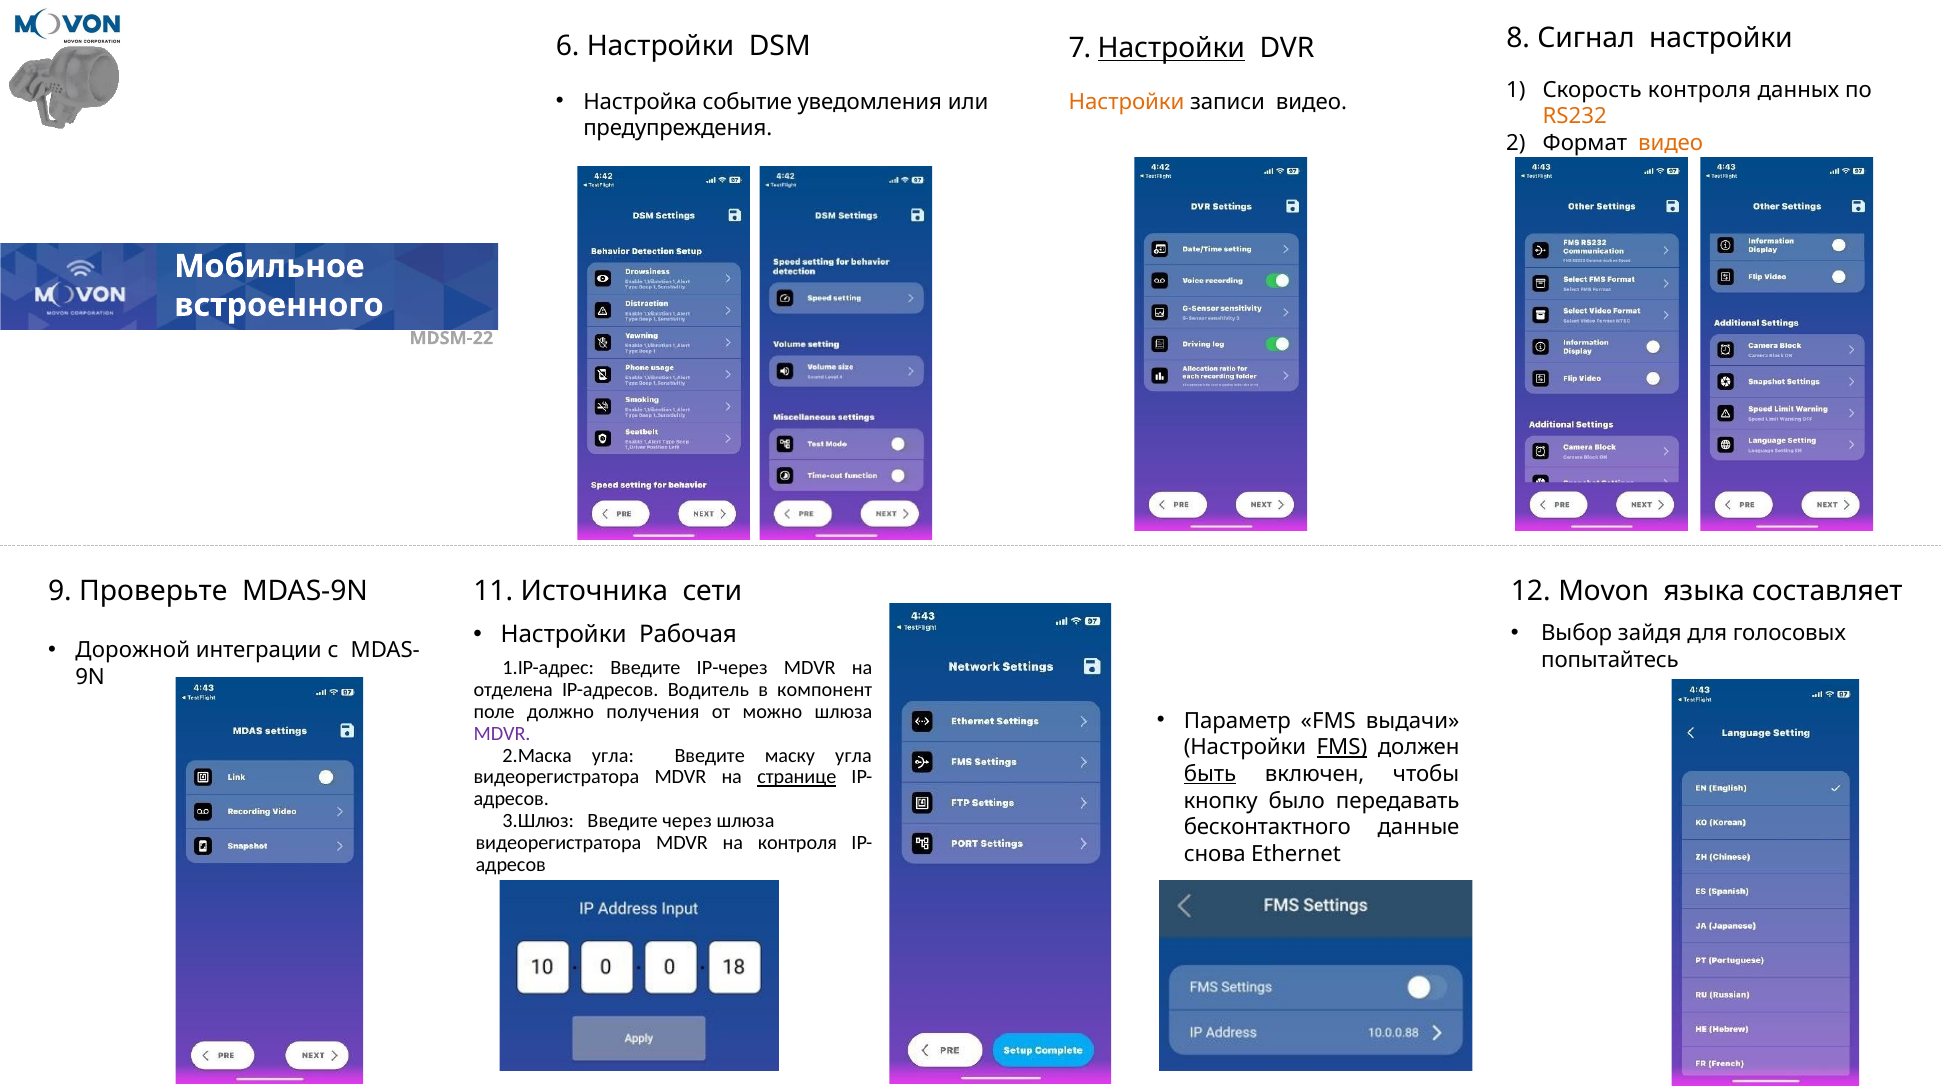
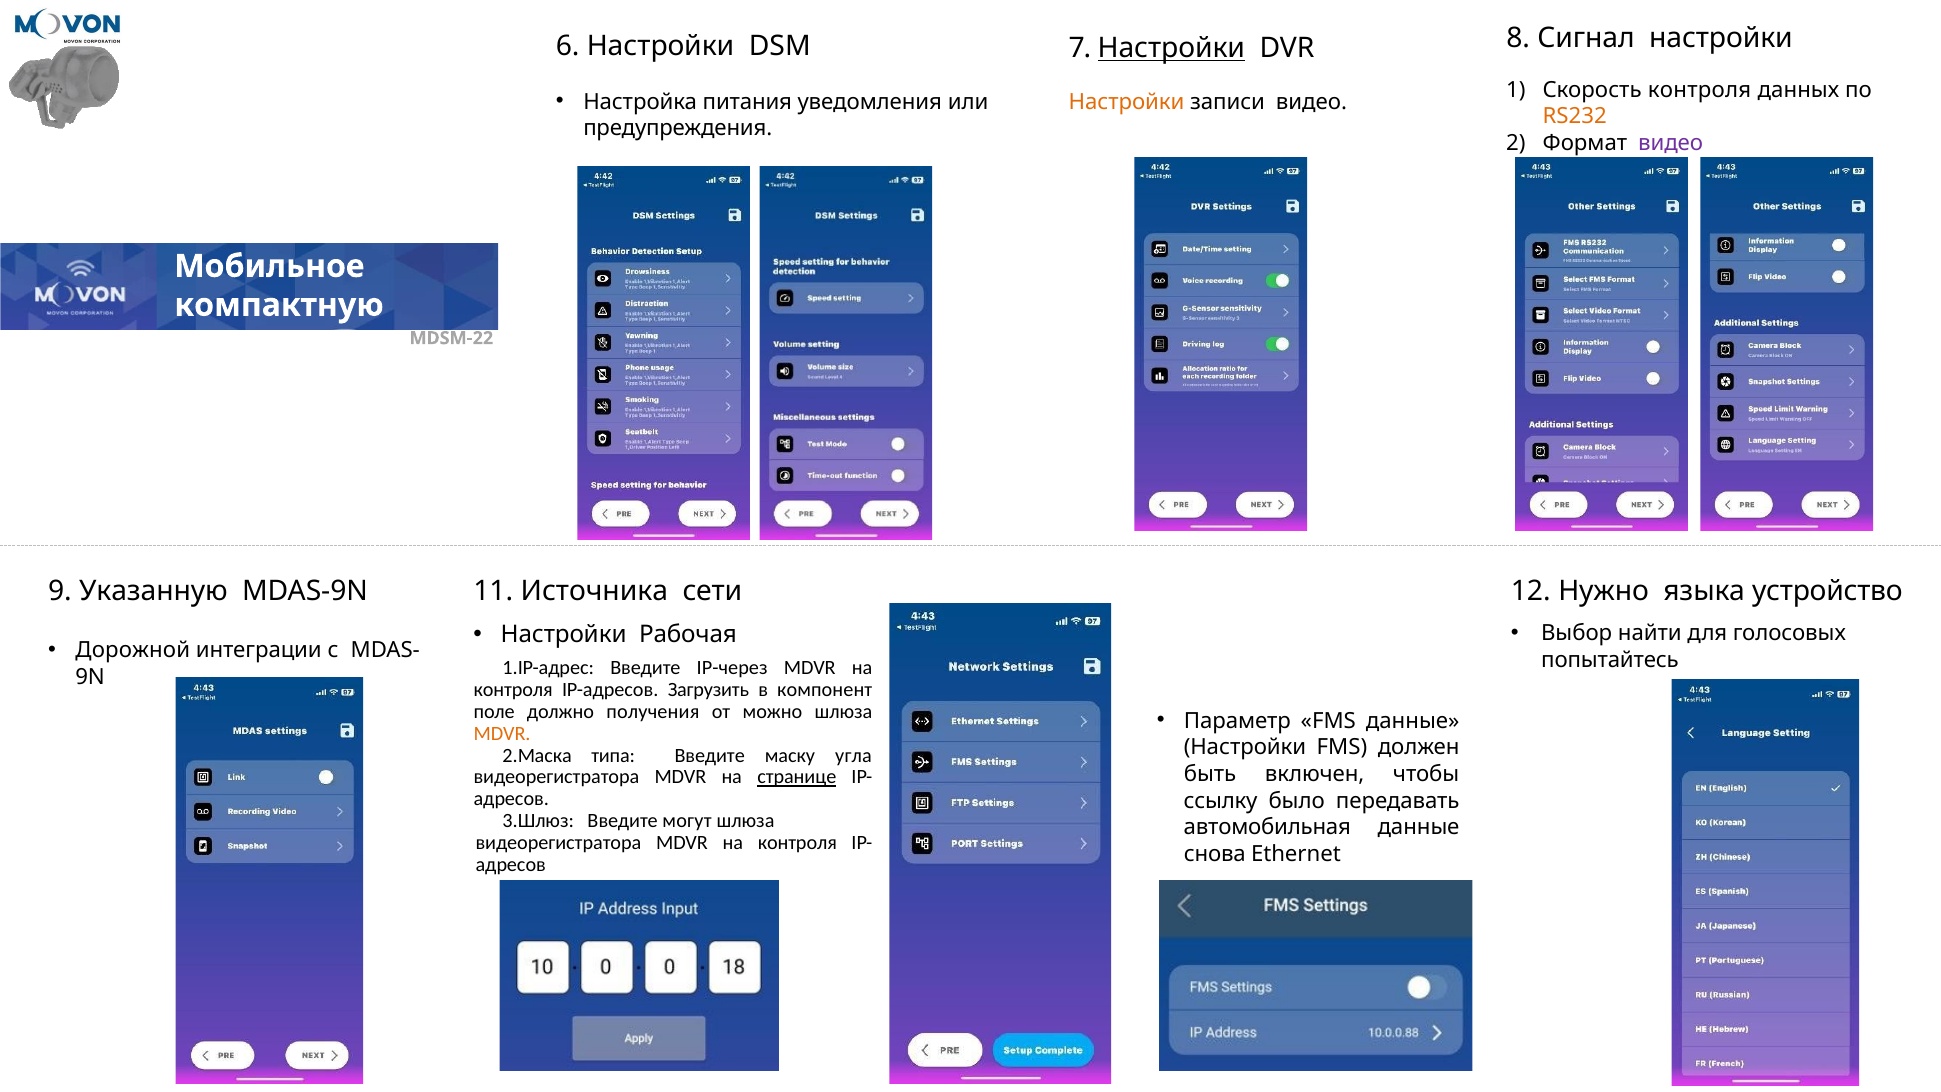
событие: событие -> питания (747, 102)
видео colour: orange -> purple (1671, 143)
встроенного: встроенного -> компактную (279, 305)
Проверьте: Проверьте -> Указанную (153, 591)
Movon: Movon -> Нужно (1604, 591)
составляет: составляет -> устройство (1827, 591)
зайдя: зайдя -> найти (1650, 633)
отделена: отделена -> контроля (513, 690)
Водитель: Водитель -> Загрузить (708, 690)
FMS выдачи: выдачи -> данные (1413, 721)
MDVR colour: purple -> orange (502, 733)
FMS underline: present -> none (1342, 747)
угла: угла -> типа (613, 755)
быть underline: present -> none (1210, 774)
кнопку: кнопку -> ссылку (1221, 801)
через: через -> могут (687, 821)
бесконтактного: бесконтактного -> автомобильная (1267, 827)
